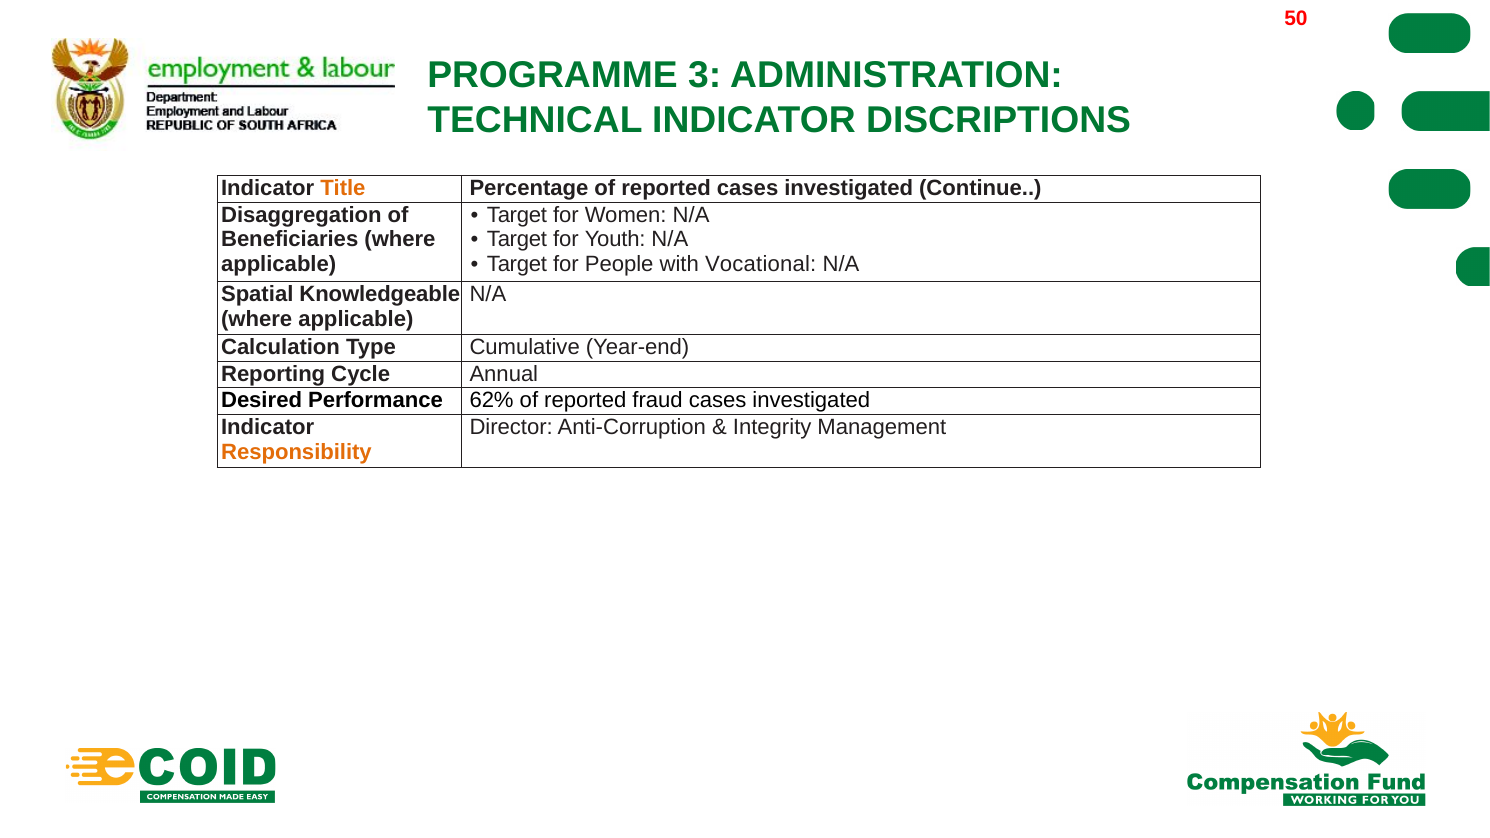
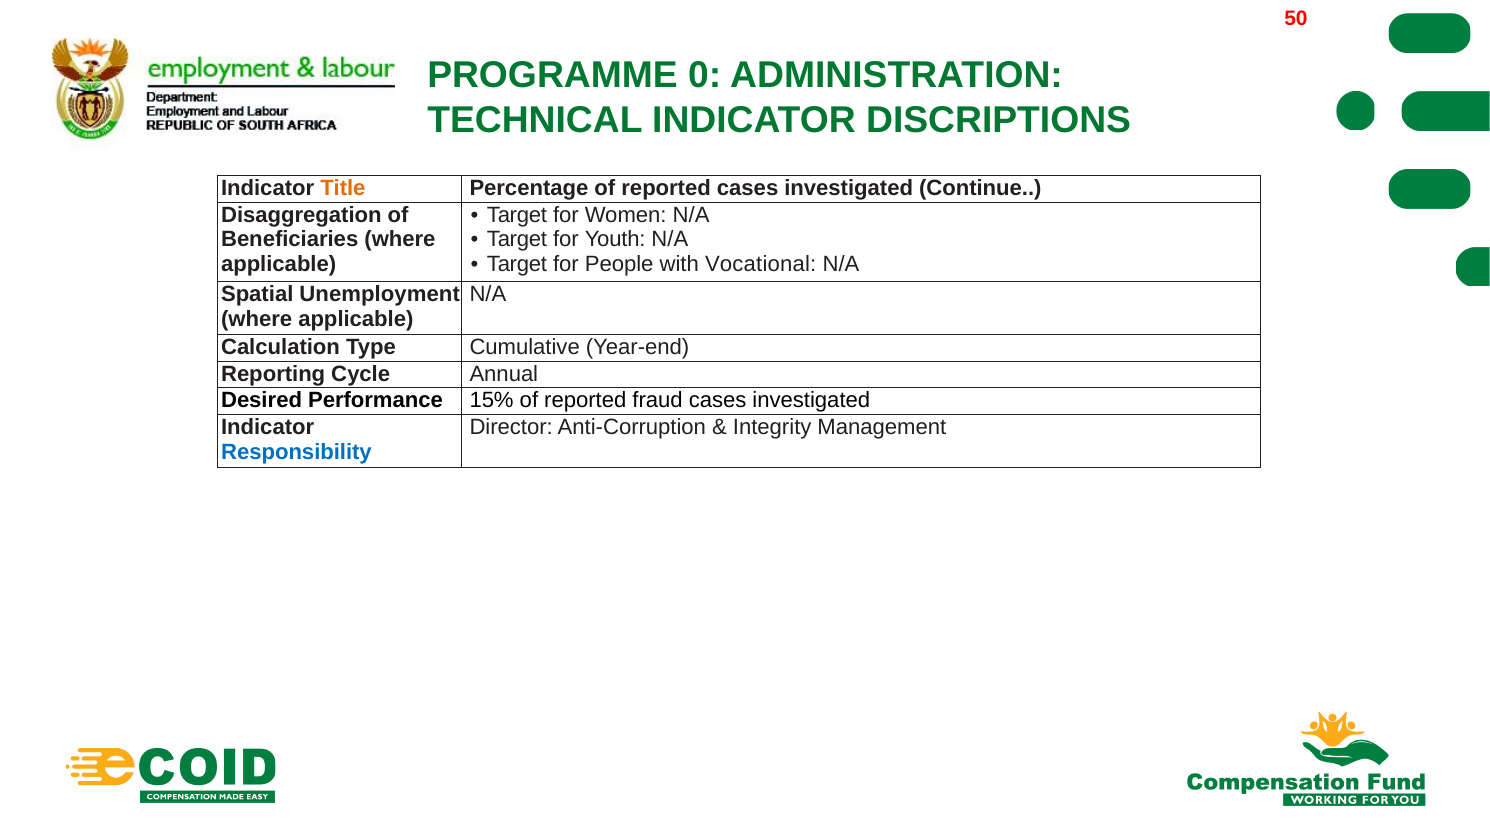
3: 3 -> 0 (705, 76)
Knowledgeable: Knowledgeable -> Unemployment (380, 294)
62%: 62% -> 15% (492, 401)
Responsibility colour: orange -> blue (296, 452)
